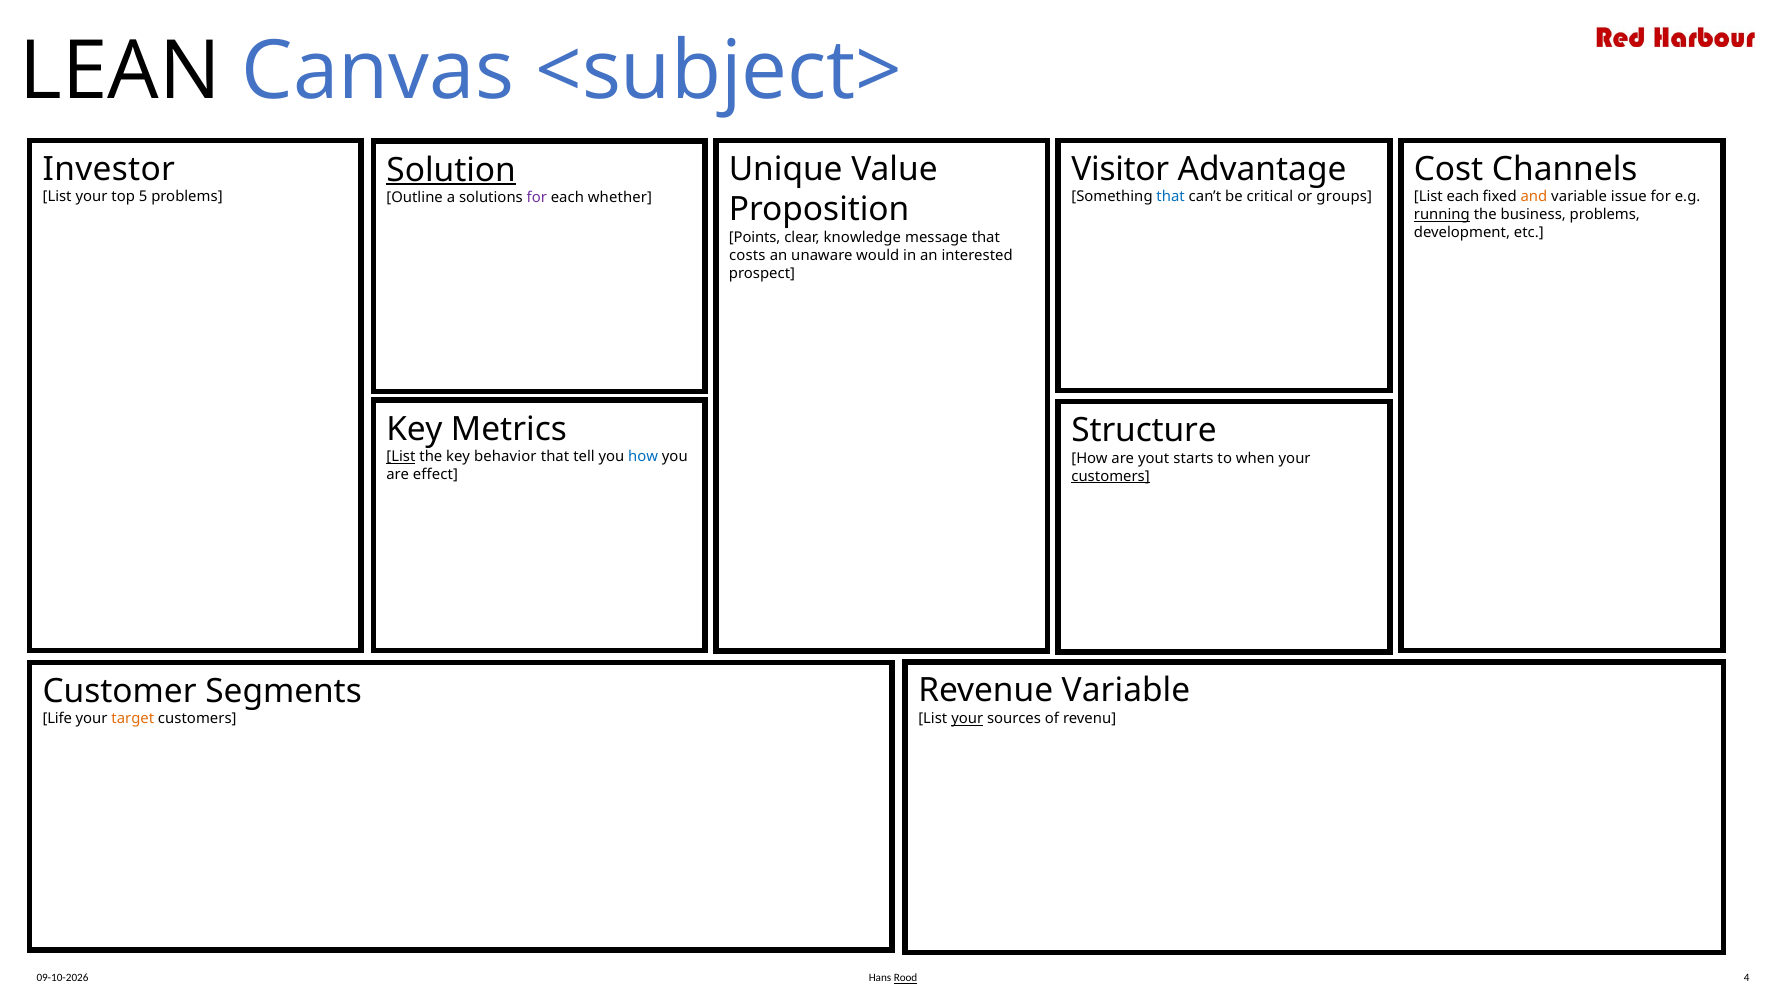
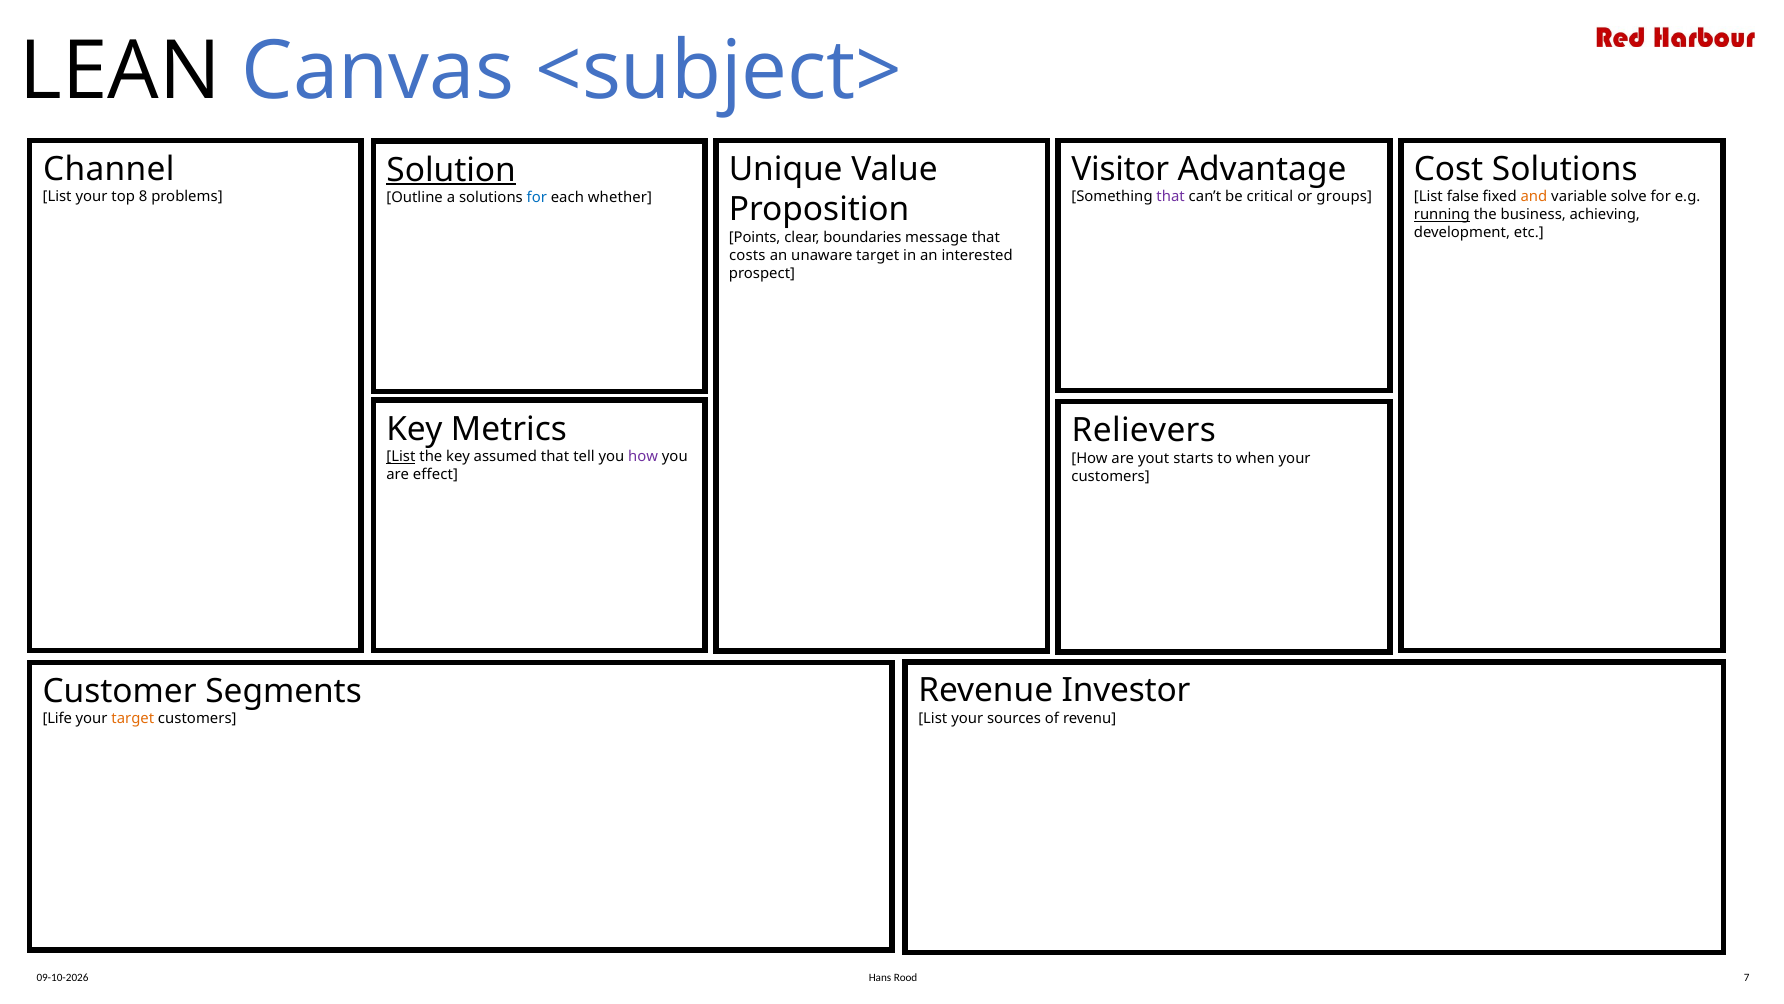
Investor: Investor -> Channel (109, 169)
Cost Channels: Channels -> Solutions (1565, 169)
5: 5 -> 8 (143, 197)
that colour: blue -> purple (1171, 197)
List each: each -> false (1463, 197)
issue: issue -> solve (1629, 197)
for colour: purple -> blue (537, 198)
business problems: problems -> achieving (1605, 215)
knowledge: knowledge -> boundaries (863, 237)
unaware would: would -> target (878, 255)
Structure: Structure -> Relievers (1144, 430)
behavior: behavior -> assumed (505, 457)
how colour: blue -> purple (643, 457)
customers underline: present -> none (1111, 476)
Revenue Variable: Variable -> Investor (1126, 691)
your underline: present -> none (967, 718)
Rood underline: present -> none (906, 978)
4: 4 -> 7 (1747, 978)
